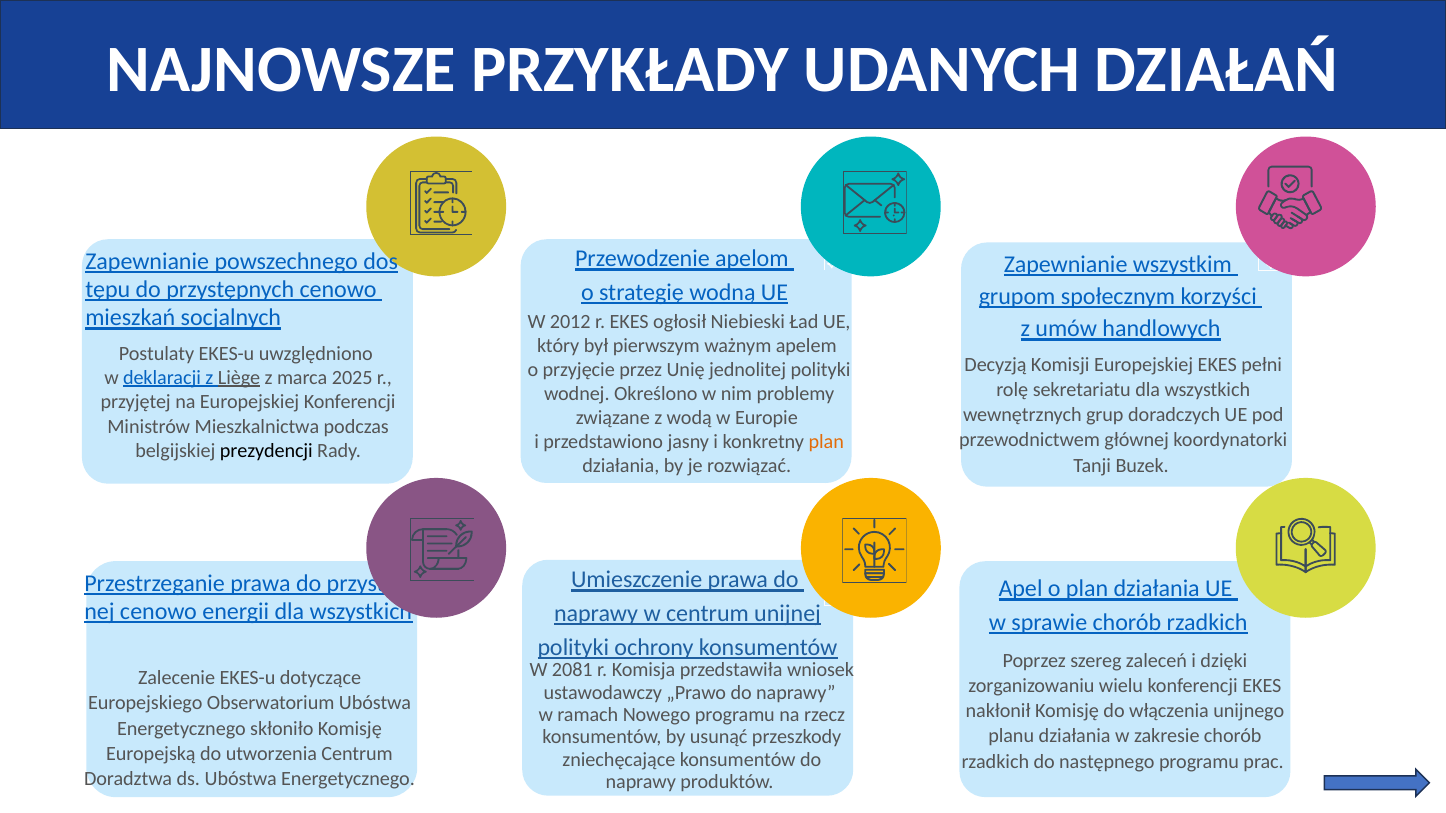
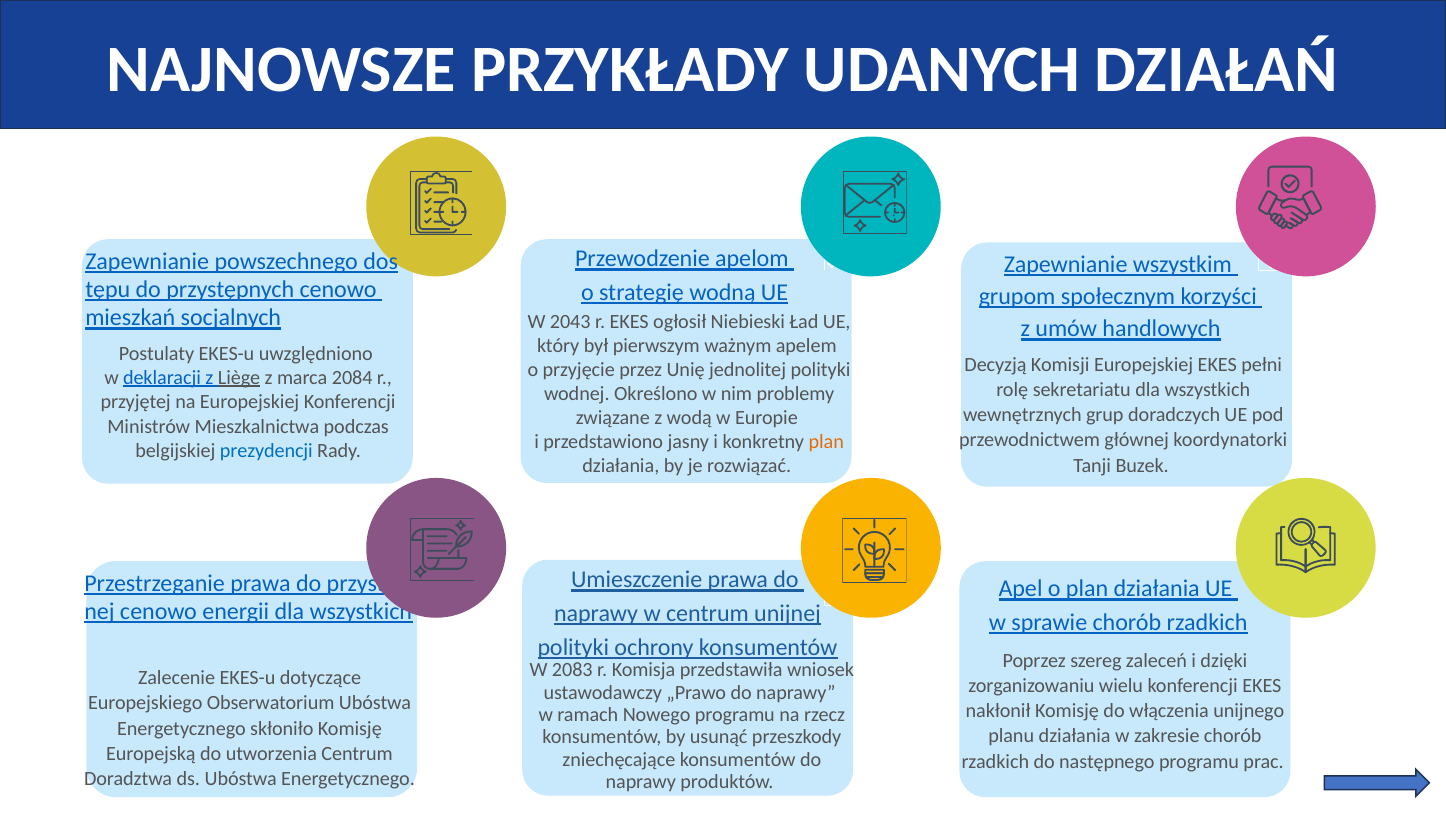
2012: 2012 -> 2043 (570, 322)
2025: 2025 -> 2084 (352, 378)
prezydencji colour: black -> blue (266, 451)
2081: 2081 -> 2083 (572, 670)
